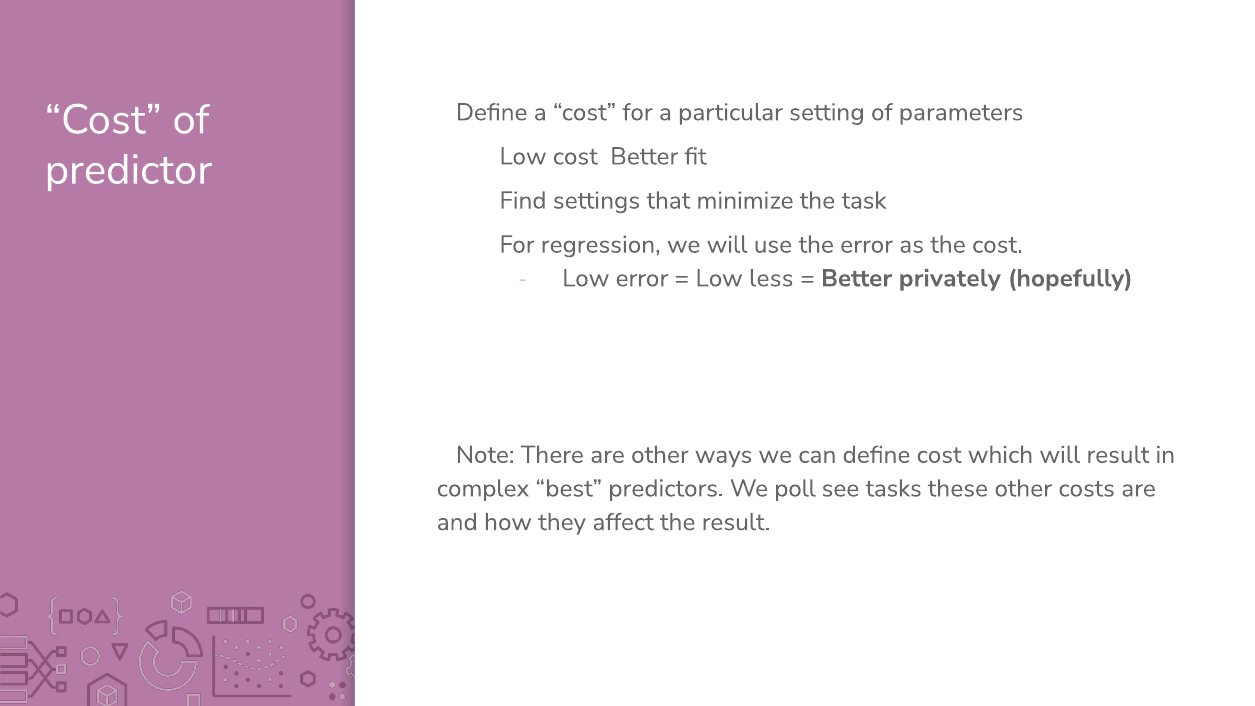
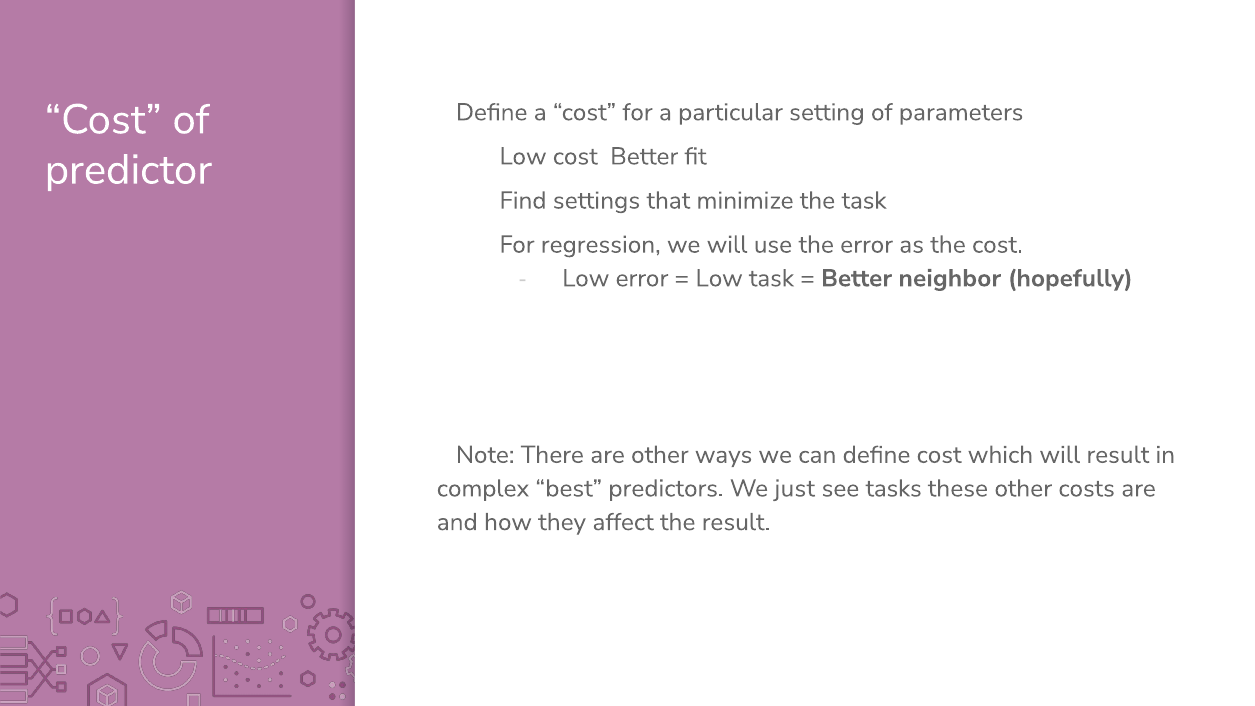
Low less: less -> task (771, 278)
privately: privately -> neighbor (950, 278)
poll: poll -> just (795, 488)
